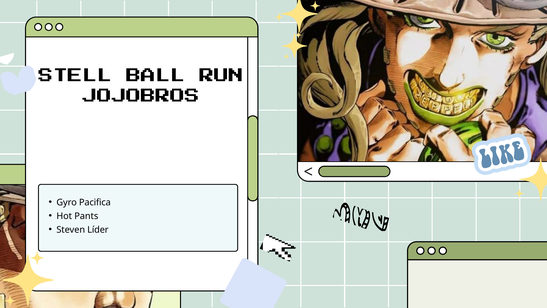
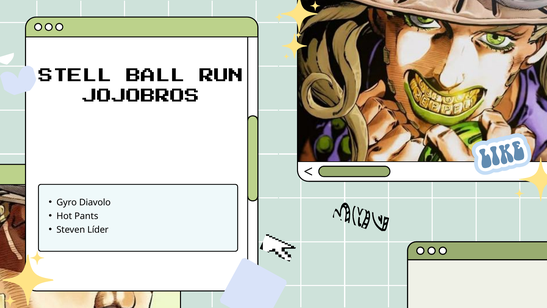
Pacifica: Pacifica -> Diavolo (95, 202)
